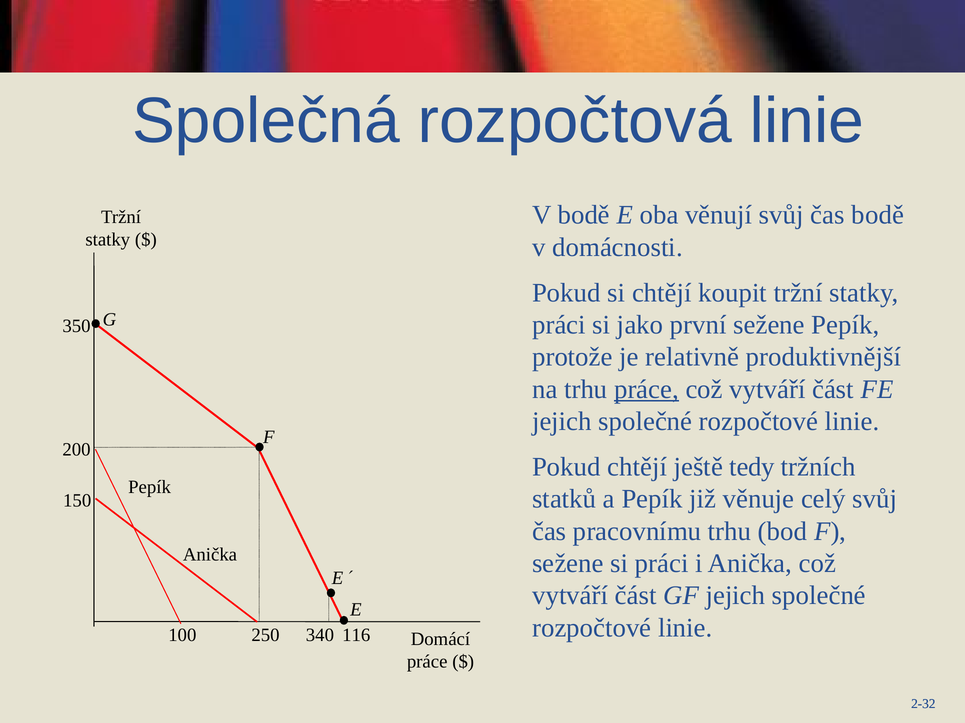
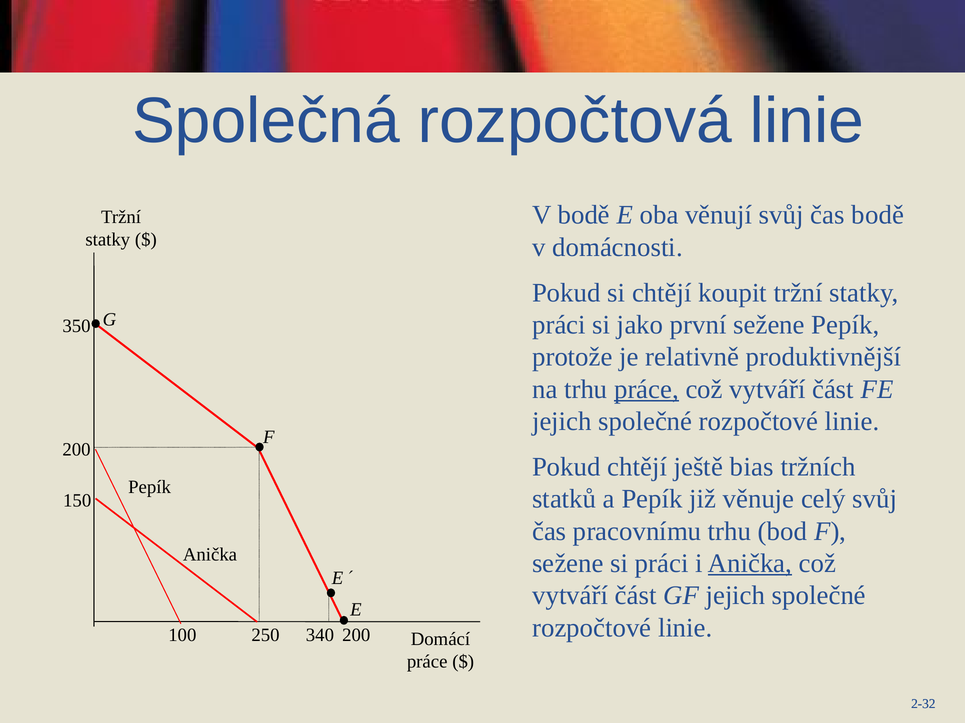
tedy: tedy -> bias (752, 467)
Anička underline: none -> present (750, 564)
100 116: 116 -> 200 (356, 636)
